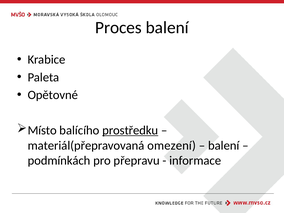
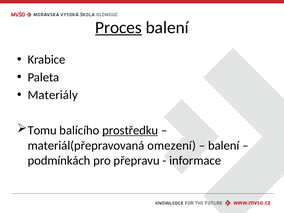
Proces underline: none -> present (118, 27)
Opětovné: Opětovné -> Materiály (53, 95)
Místo: Místo -> Tomu (42, 130)
